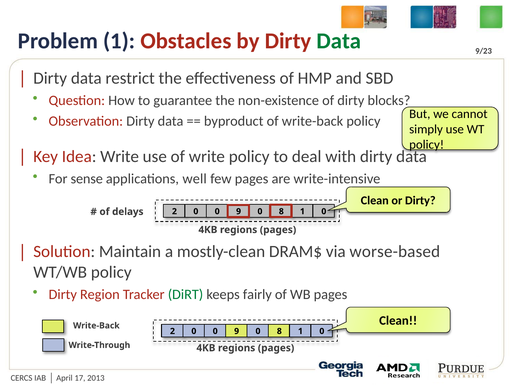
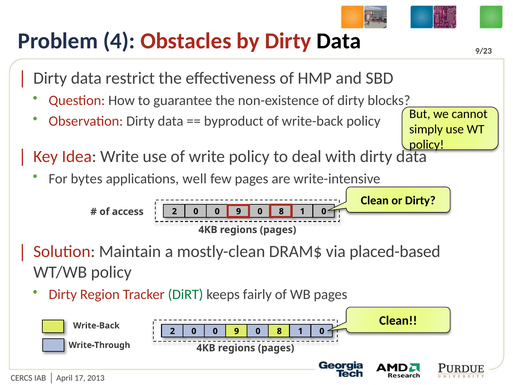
Problem 1: 1 -> 4 (119, 41)
Data colour: green -> black (339, 41)
sense: sense -> bytes (87, 179)
delays: delays -> access (128, 212)
worse-based: worse-based -> placed-based (395, 251)
